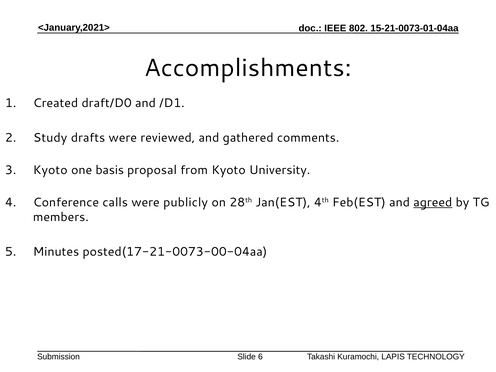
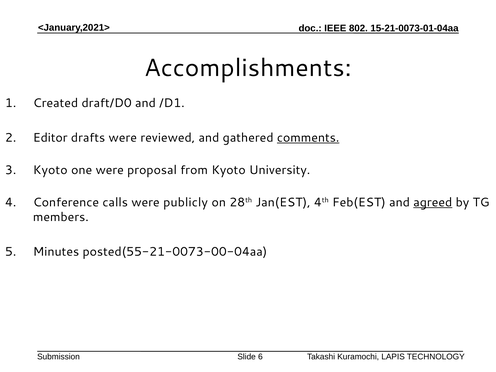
Study: Study -> Editor (50, 138)
comments underline: none -> present (308, 138)
one basis: basis -> were (110, 170)
posted(17-21-0073-00-04aa: posted(17-21-0073-00-04aa -> posted(55-21-0073-00-04aa (175, 252)
